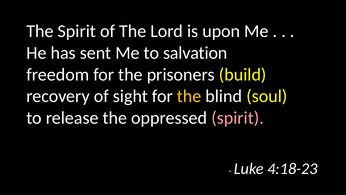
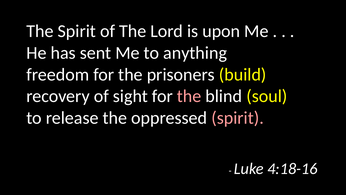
salvation: salvation -> anything (195, 53)
the colour: yellow -> pink (189, 96)
4:18-23: 4:18-23 -> 4:18-16 (292, 169)
